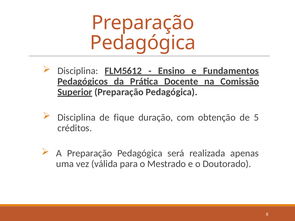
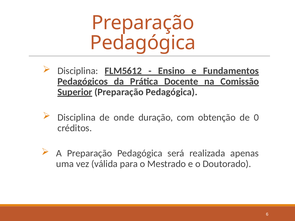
fique: fique -> onde (124, 117)
5: 5 -> 0 (256, 117)
